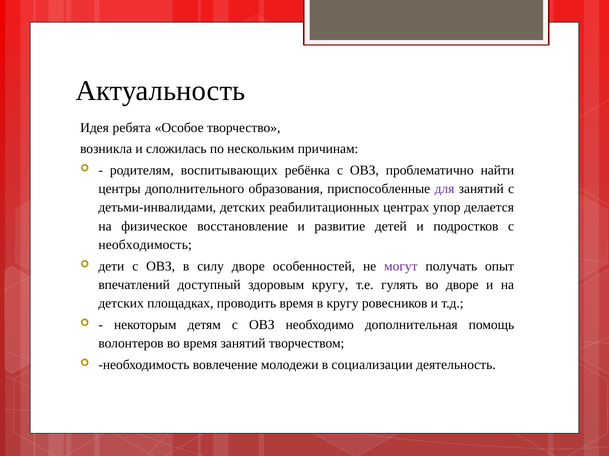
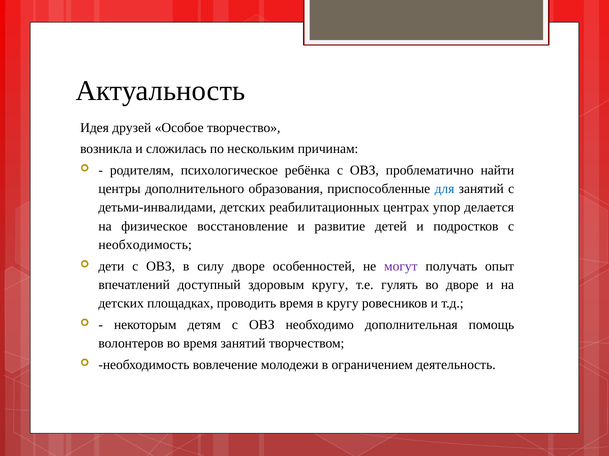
ребята: ребята -> друзей (132, 128)
воспитывающих: воспитывающих -> психологическое (229, 171)
для colour: purple -> blue (445, 189)
социализации: социализации -> ограничением (372, 365)
